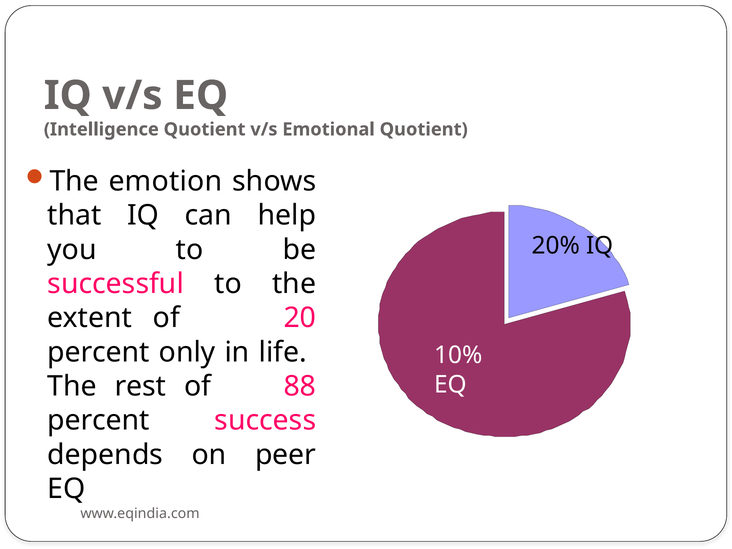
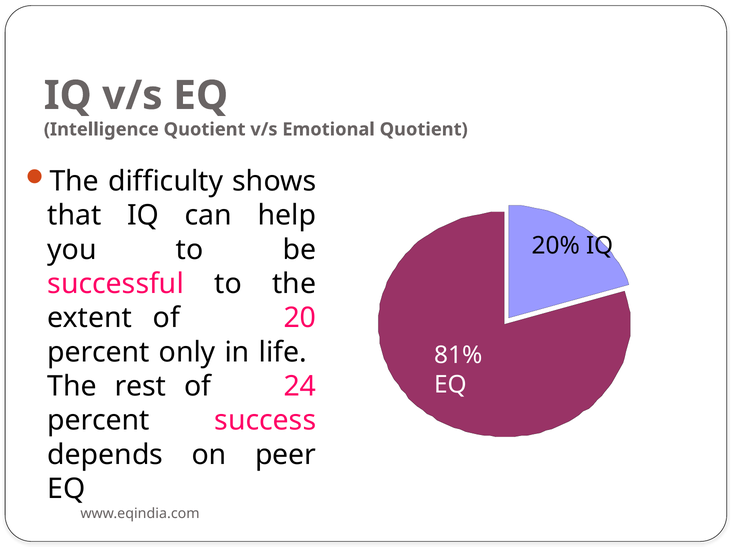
emotion: emotion -> difficulty (166, 181)
10%: 10% -> 81% (458, 355)
88: 88 -> 24 (300, 386)
